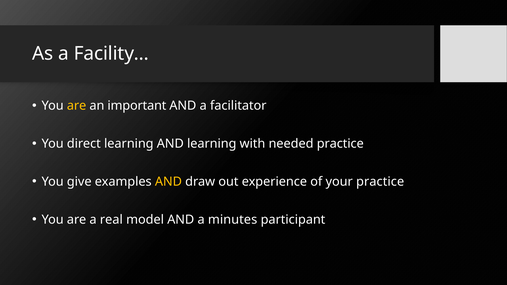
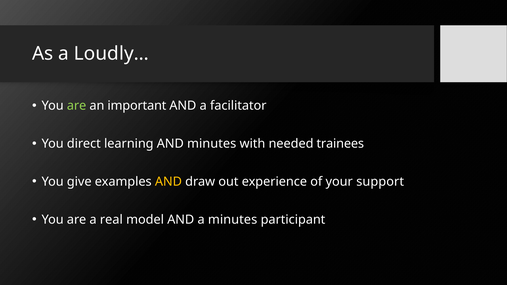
Facility…: Facility… -> Loudly… (111, 54)
are colour: yellow -> light green (77, 106)
AND learning: learning -> minutes (212, 144)
needed practice: practice -> trainees (340, 144)
your practice: practice -> support (380, 182)
